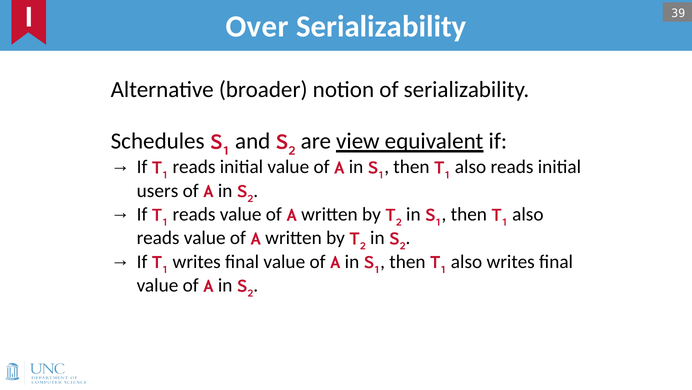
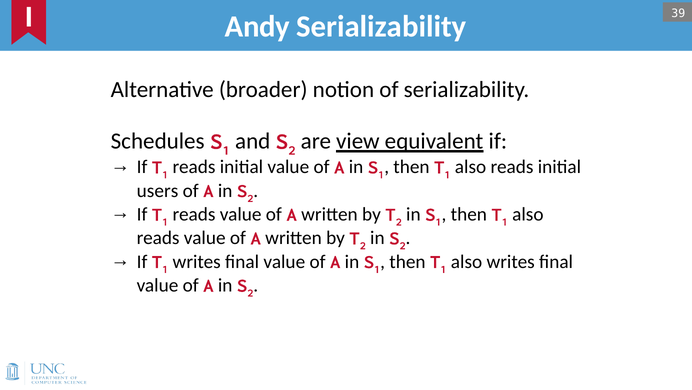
Over: Over -> Andy (257, 27)
